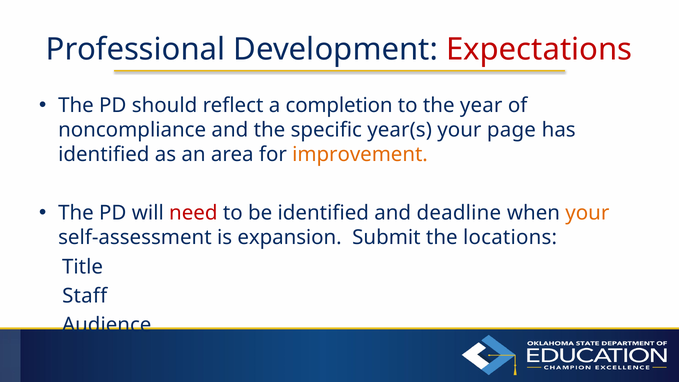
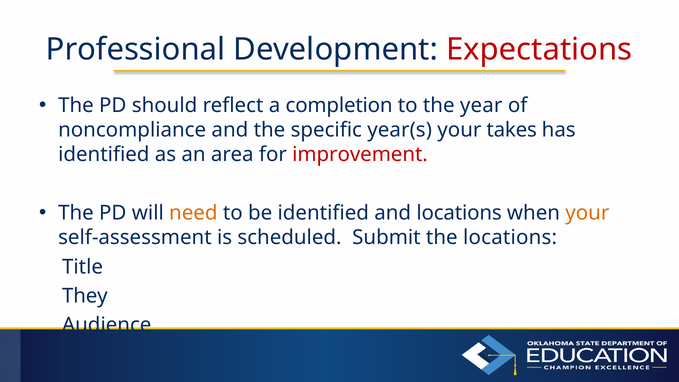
page: page -> takes (512, 130)
improvement colour: orange -> red (360, 155)
need colour: red -> orange (193, 213)
and deadline: deadline -> locations (459, 213)
expansion: expansion -> scheduled (289, 238)
Staff: Staff -> They (85, 296)
